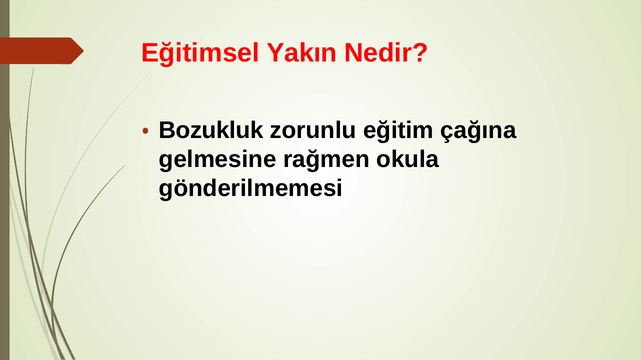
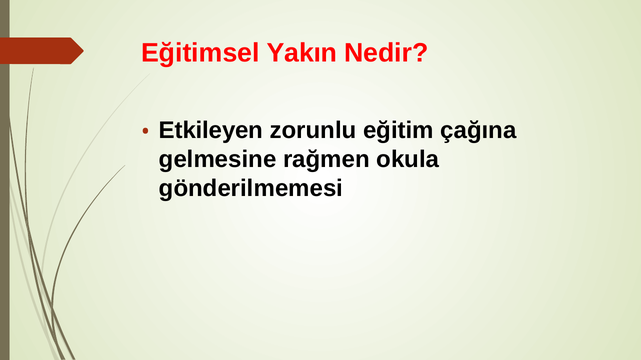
Bozukluk: Bozukluk -> Etkileyen (211, 131)
